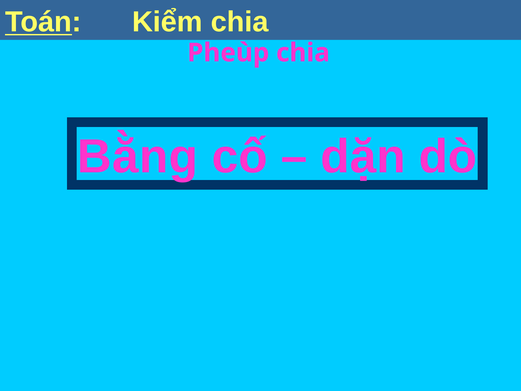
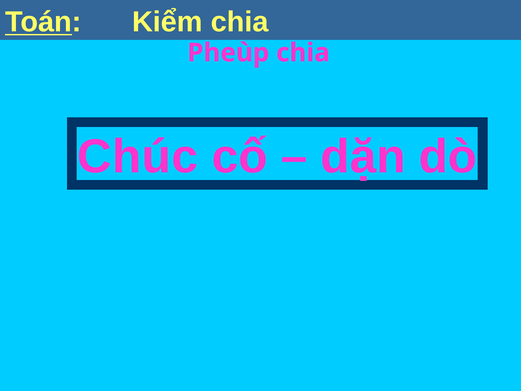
Bằng: Bằng -> Chúc (138, 157)
